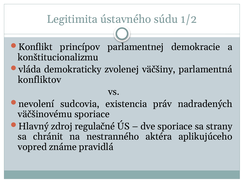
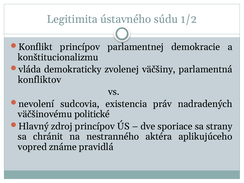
väčšinovému sporiace: sporiace -> politické (92, 114)
zdroj regulačné: regulačné -> princípov (95, 126)
